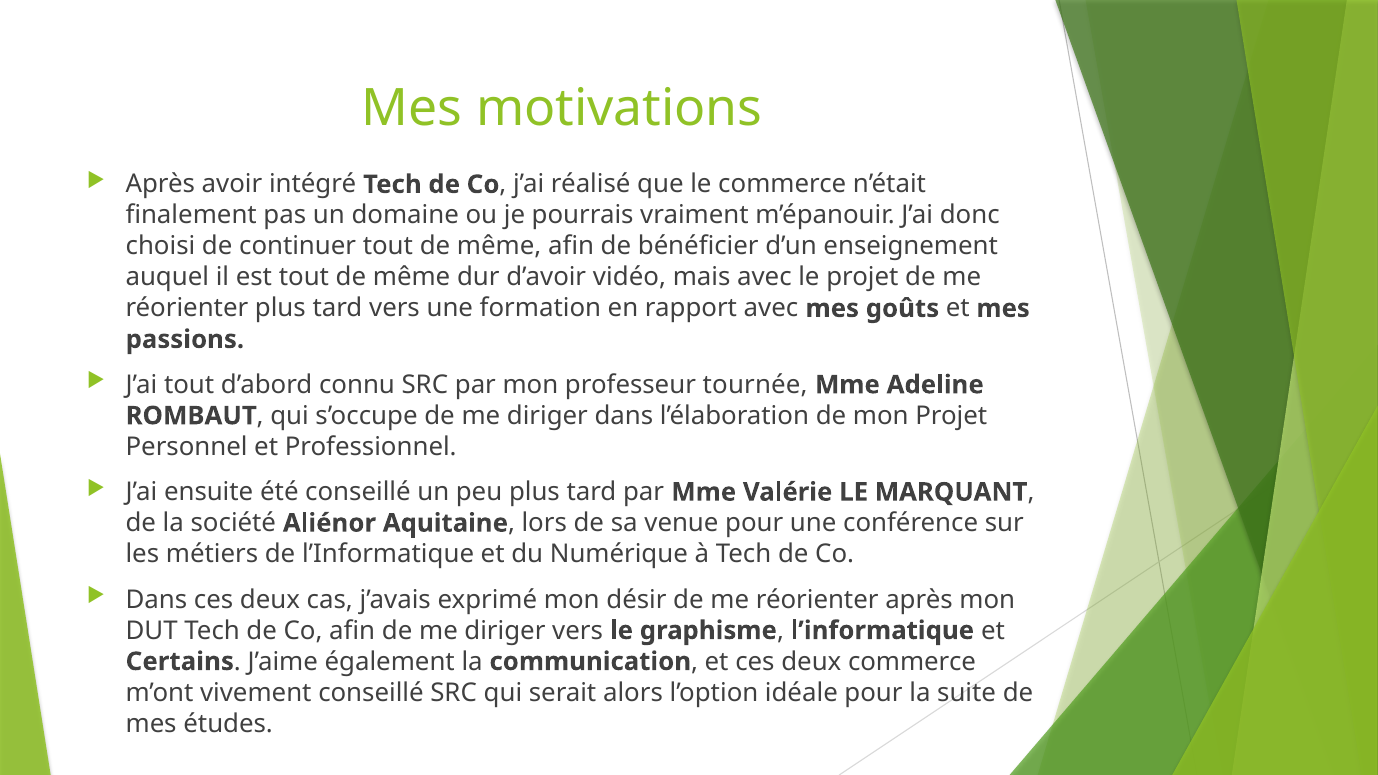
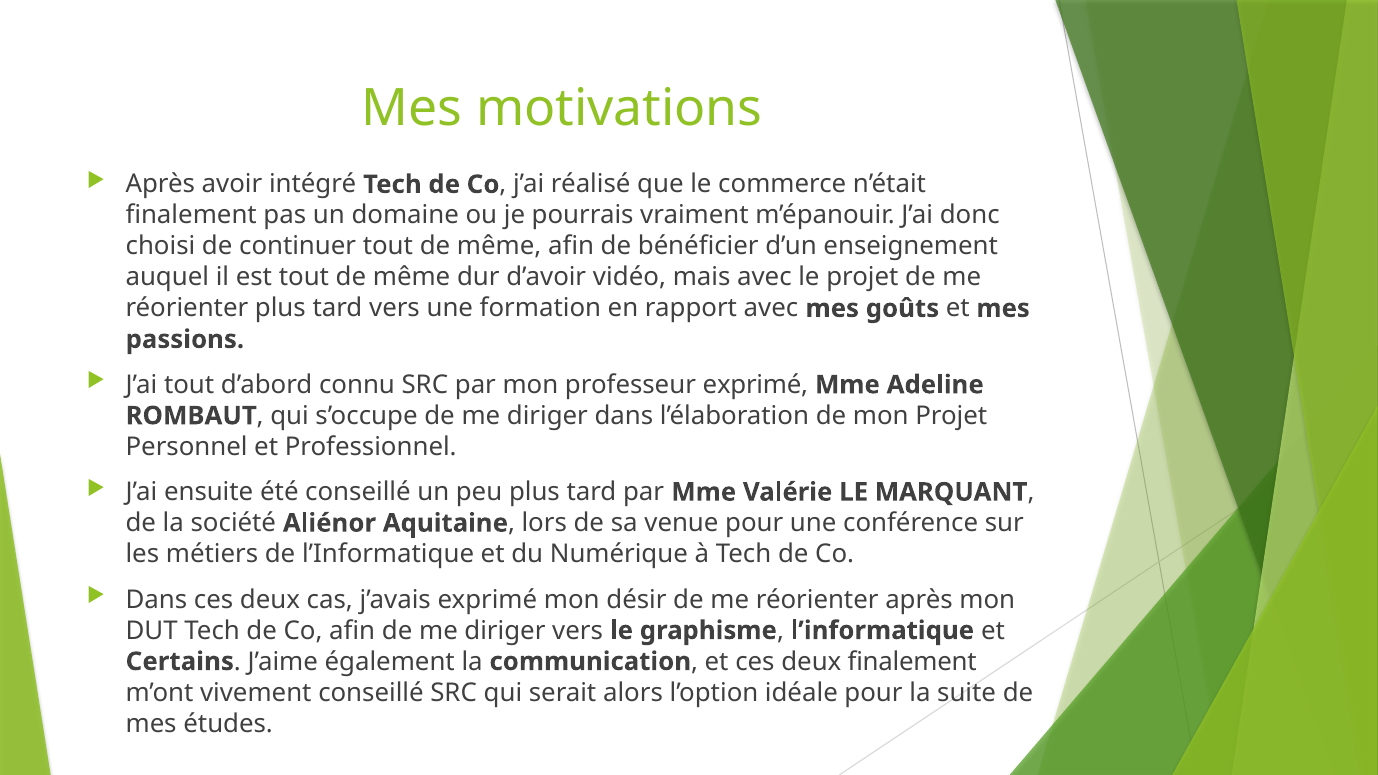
professeur tournée: tournée -> exprimé (755, 385)
deux commerce: commerce -> finalement (912, 662)
